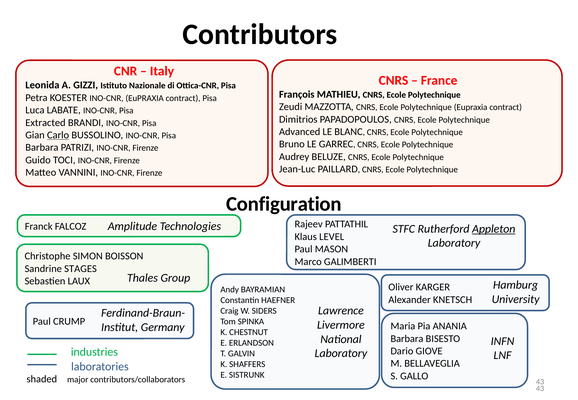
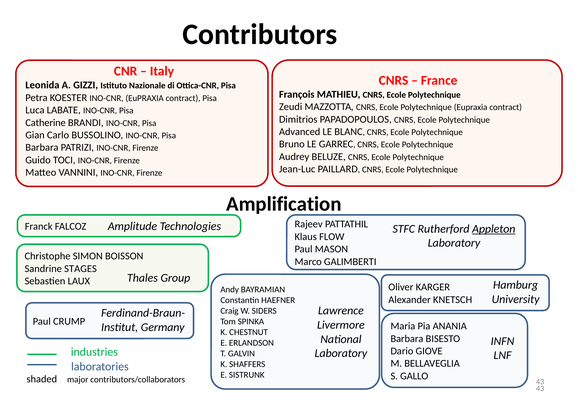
Extracted: Extracted -> Catherine (46, 123)
Carlo underline: present -> none (58, 135)
Configuration: Configuration -> Amplification (284, 204)
LEVEL: LEVEL -> FLOW (332, 237)
